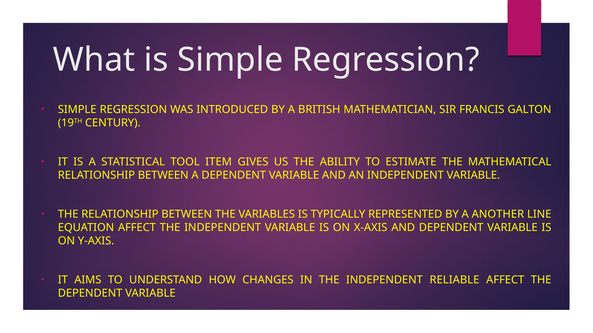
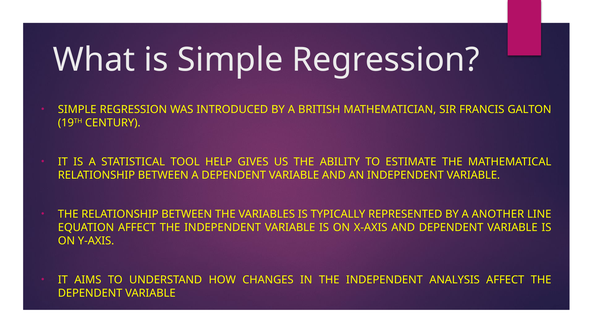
ITEM: ITEM -> HELP (219, 162)
RELIABLE: RELIABLE -> ANALYSIS (455, 280)
